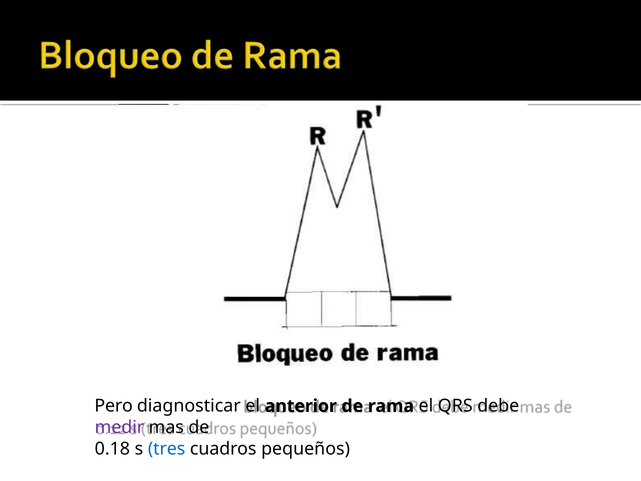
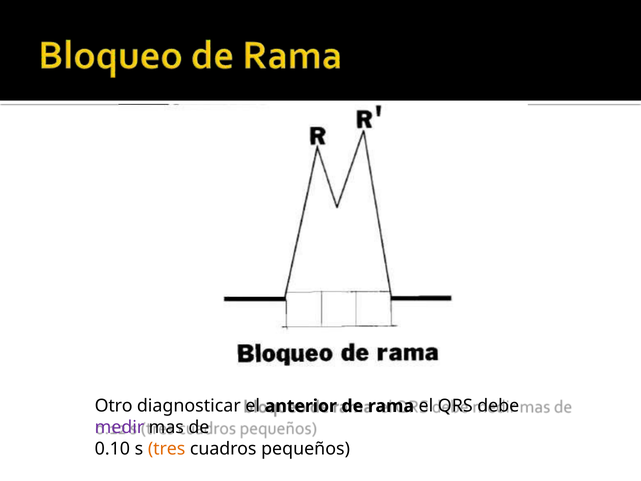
Pero: Pero -> Otro (114, 406)
0.18: 0.18 -> 0.10 (112, 449)
tres colour: blue -> orange (167, 449)
